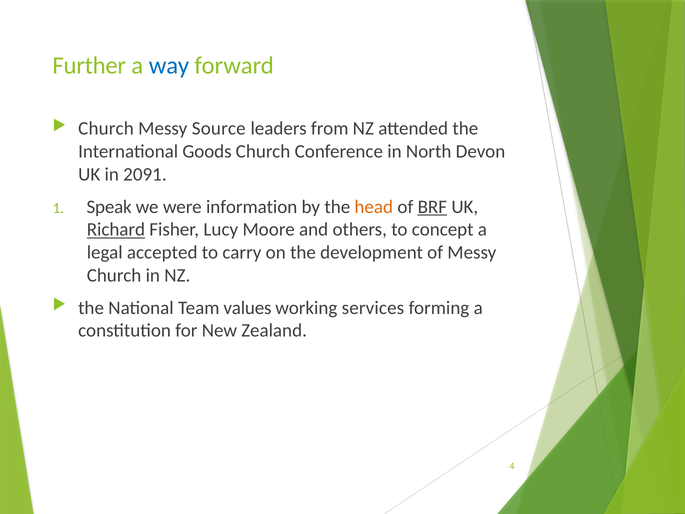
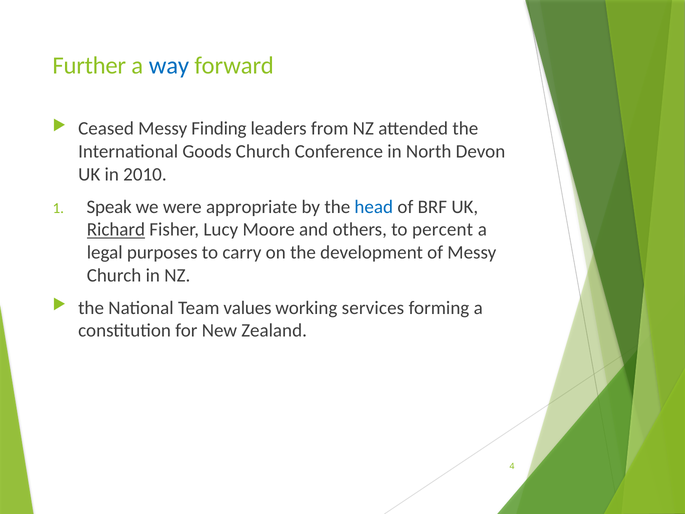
Church: Church -> Ceased (106, 129)
Source: Source -> Finding (219, 129)
2091: 2091 -> 2010 (145, 174)
information: information -> appropriate (252, 207)
head colour: orange -> blue (374, 207)
BRF underline: present -> none (432, 207)
concept: concept -> percent (443, 230)
accepted: accepted -> purposes (162, 252)
